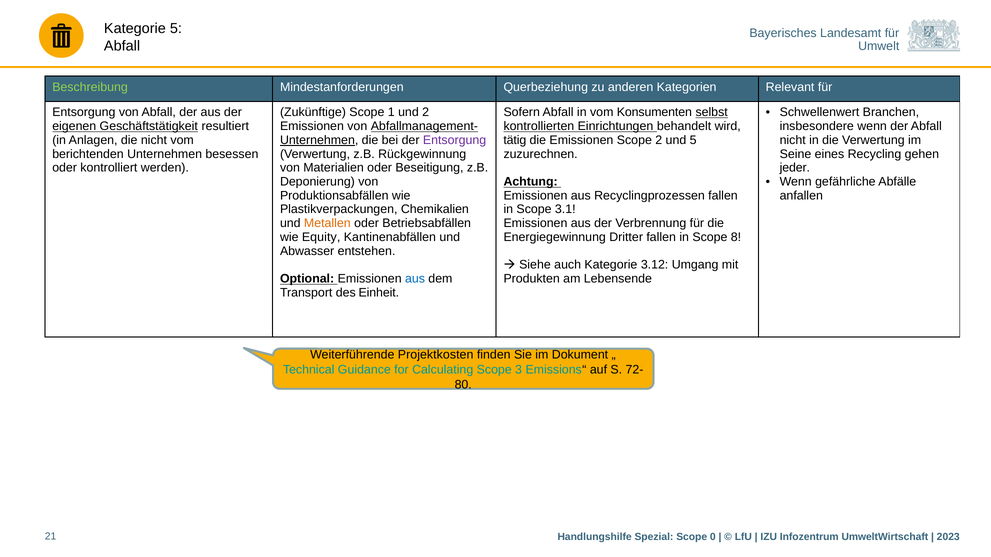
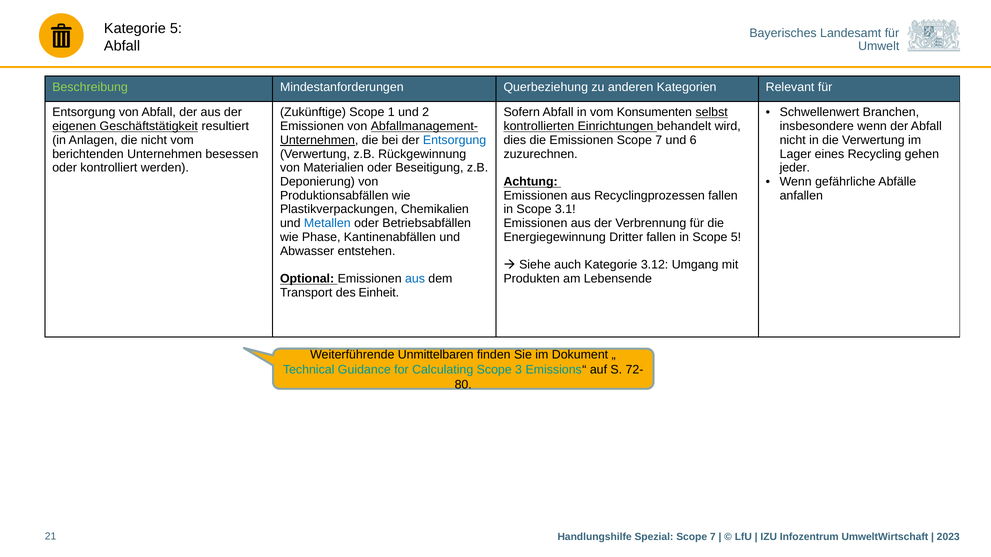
Entsorgung colour: purple -> blue (455, 140)
tätig: tätig -> dies (515, 140)
Emissionen Scope 2: 2 -> 7 (659, 140)
und 5: 5 -> 6 (693, 140)
Seine: Seine -> Lager (795, 154)
Metallen colour: orange -> blue (327, 223)
Equity: Equity -> Phase (321, 237)
Scope 8: 8 -> 5 (736, 237)
Projektkosten: Projektkosten -> Unmittelbaren (436, 355)
Spezial Scope 0: 0 -> 7 (713, 537)
